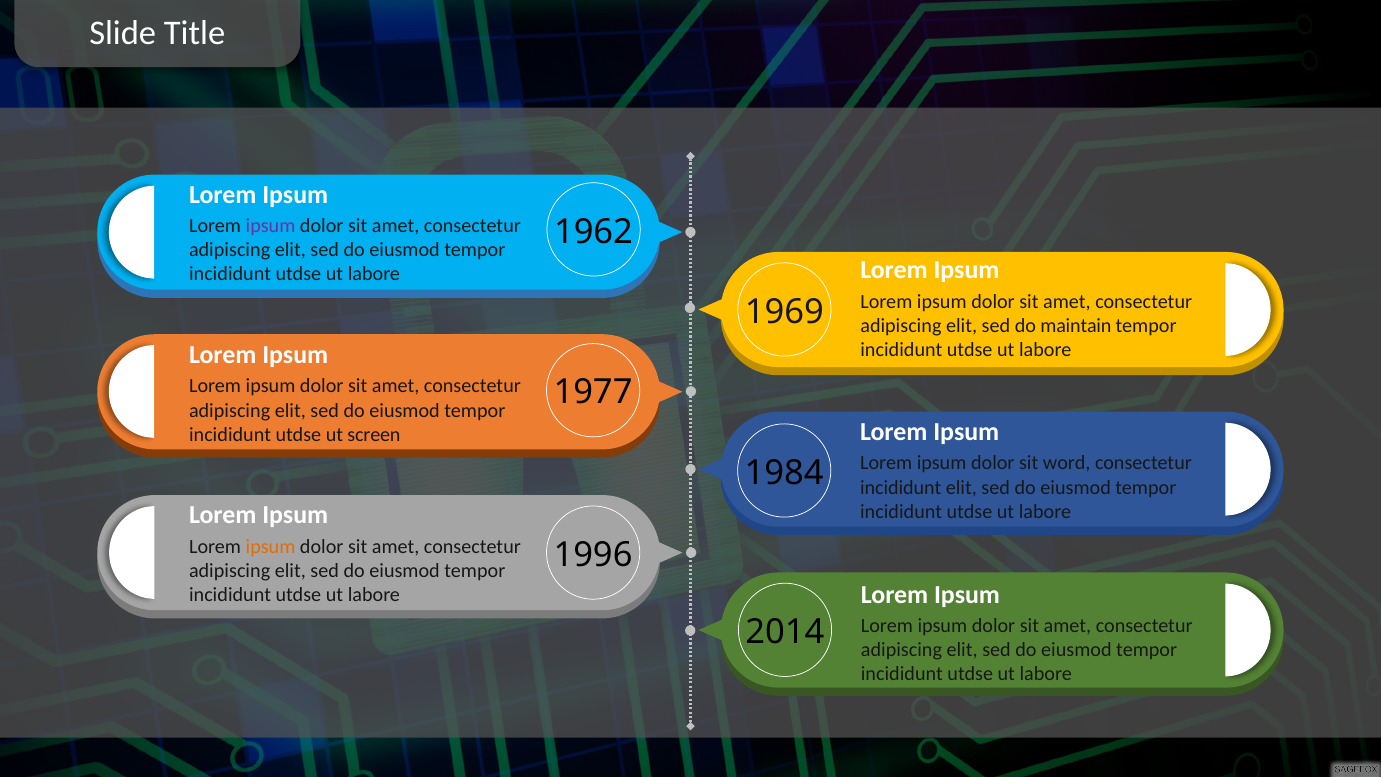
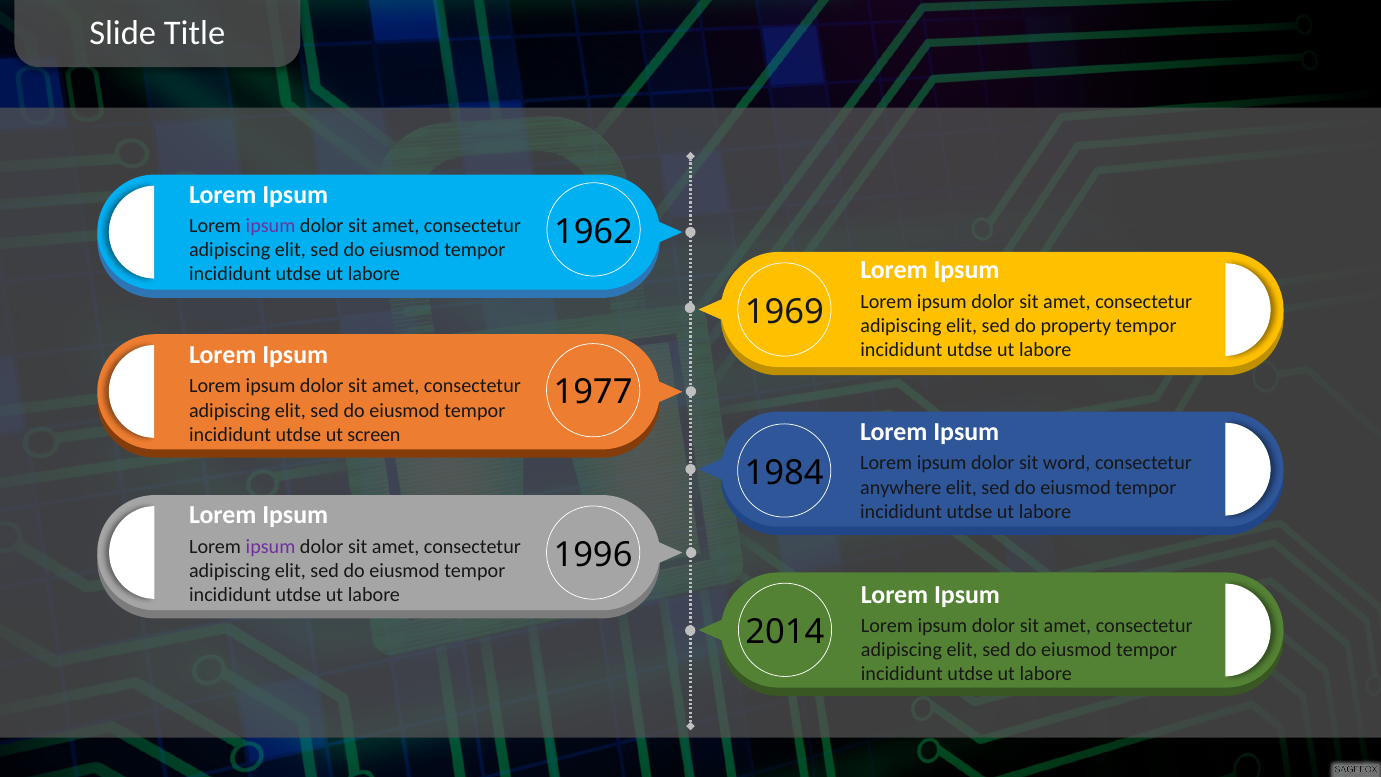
maintain: maintain -> property (1076, 326)
incididunt: incididunt -> anywhere (901, 487)
ipsum colour: orange -> purple (271, 546)
